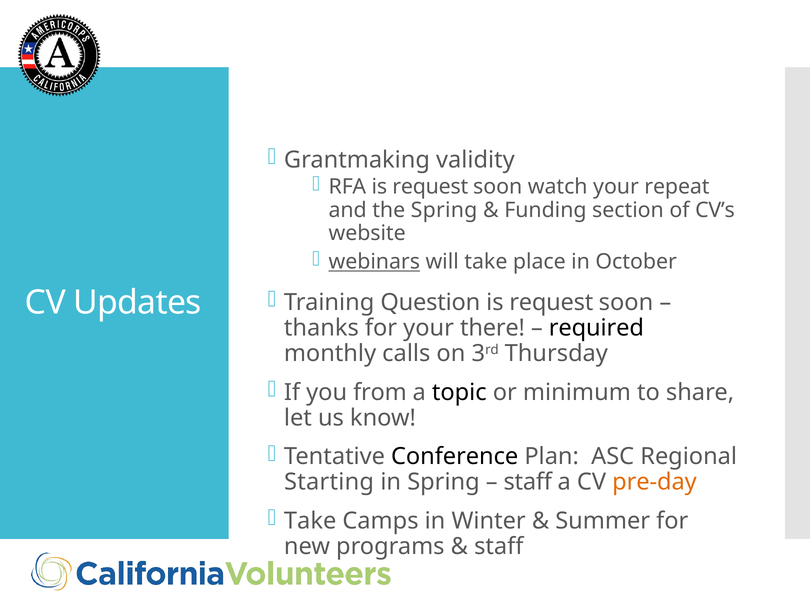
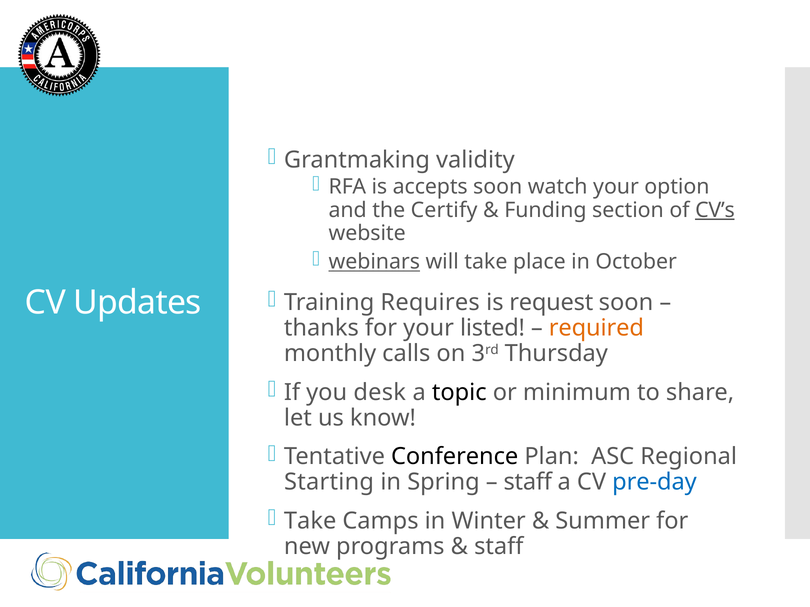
RFA is request: request -> accepts (430, 187)
repeat: repeat -> option (677, 187)
the Spring: Spring -> Certify (444, 210)
CV’s underline: none -> present (715, 210)
Question: Question -> Requires (430, 303)
there: there -> listed (493, 328)
required colour: black -> orange (596, 328)
from: from -> desk (380, 393)
pre-day colour: orange -> blue (654, 483)
